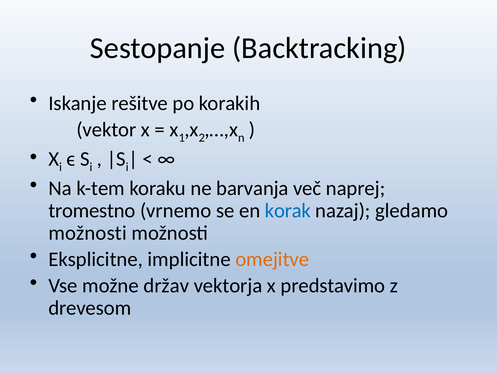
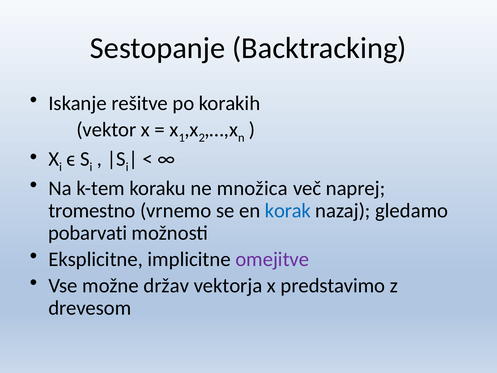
barvanja: barvanja -> množica (252, 188)
možnosti: možnosti -> pobarvati (88, 233)
omejitve colour: orange -> purple (272, 259)
